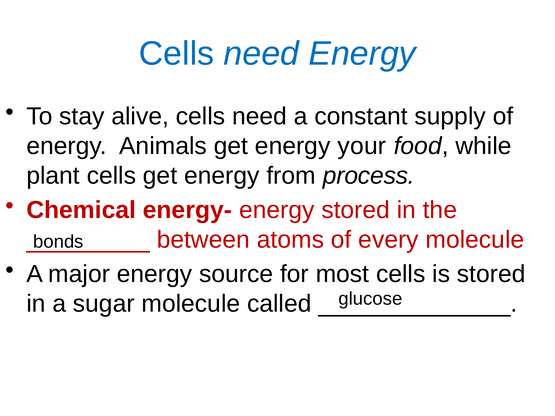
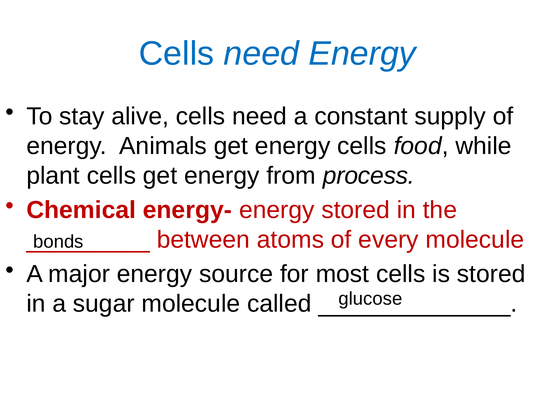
energy your: your -> cells (362, 146)
